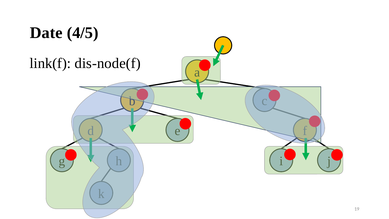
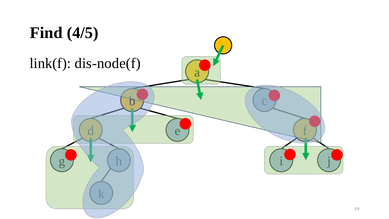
Date: Date -> Find (46, 33)
